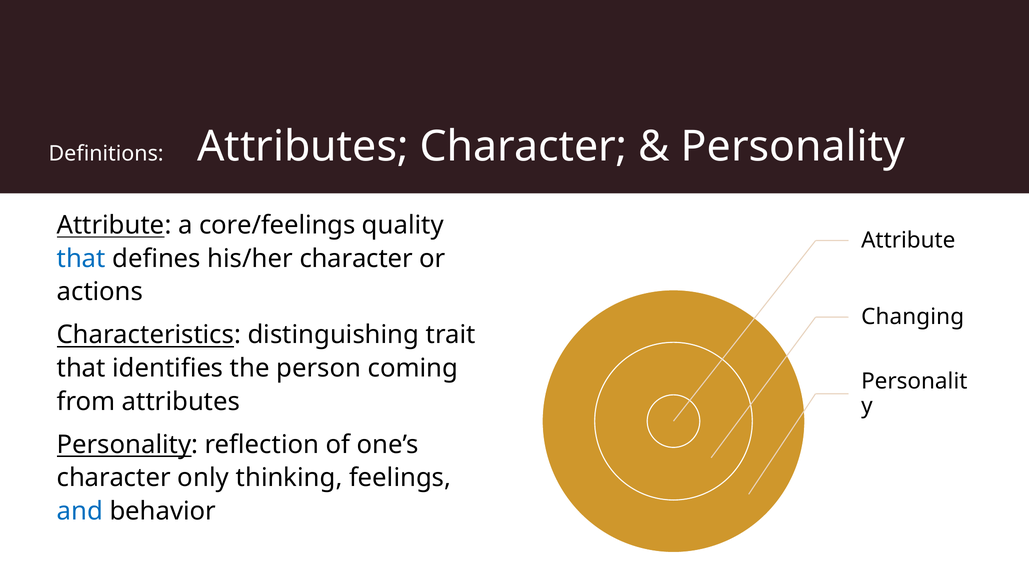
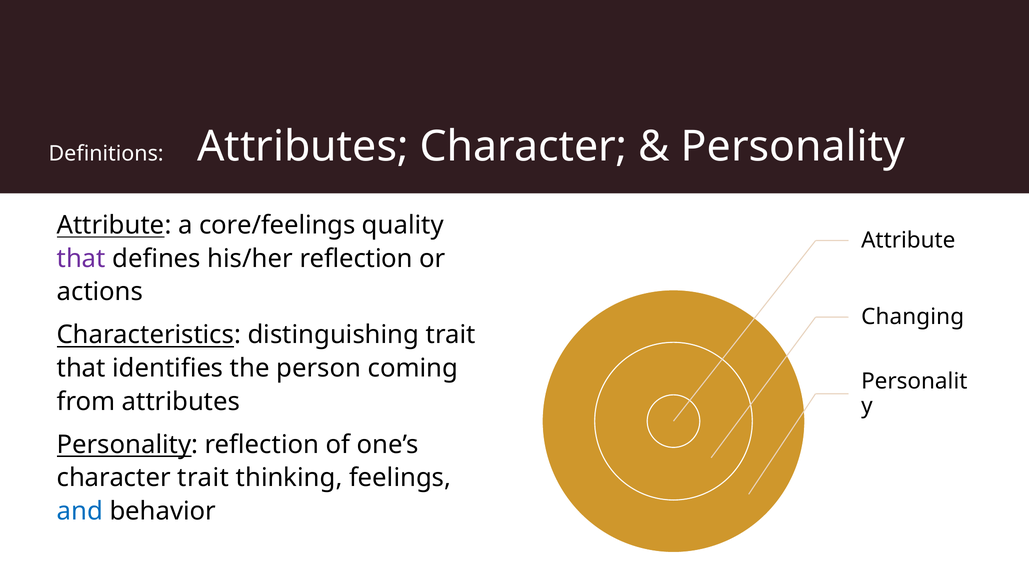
that colour: blue -> purple (81, 259)
his/her character: character -> reflection (356, 259)
character only: only -> trait (203, 478)
